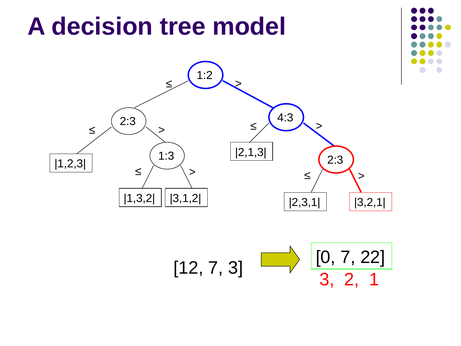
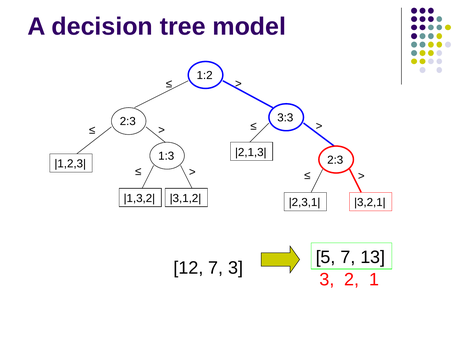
4:3: 4:3 -> 3:3 (285, 118)
0: 0 -> 5 (326, 257)
22: 22 -> 13 (373, 257)
